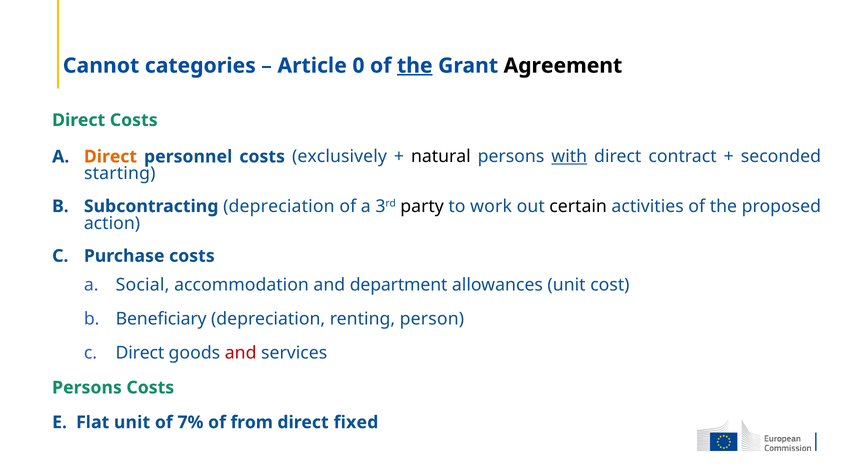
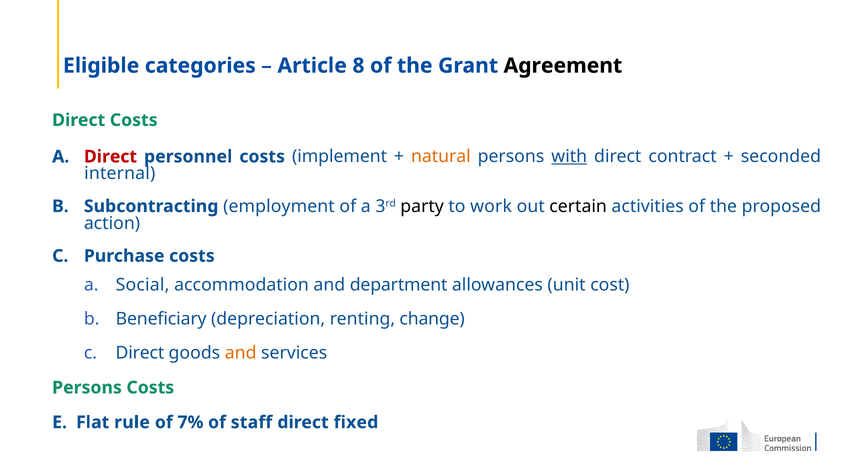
Cannot: Cannot -> Eligible (101, 66)
0: 0 -> 8 (358, 66)
the underline: present -> none (415, 66)
Direct colour: orange -> red (110, 157)
exclusively: exclusively -> implement (340, 157)
natural colour: black -> orange (441, 157)
starting: starting -> internal (120, 174)
Subcontracting depreciation: depreciation -> employment (279, 206)
person: person -> change (432, 319)
and colour: red -> orange (241, 353)
Flat unit: unit -> rule (132, 423)
from: from -> staff (252, 423)
